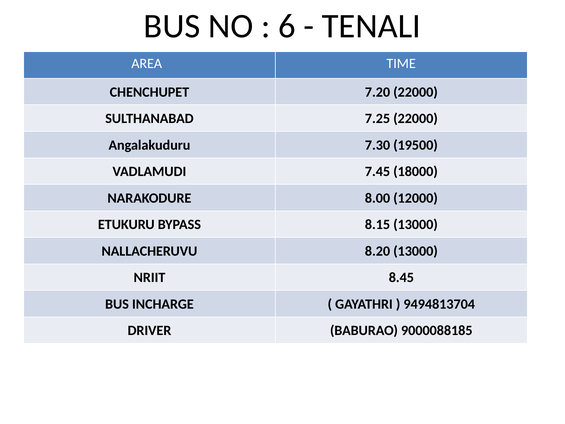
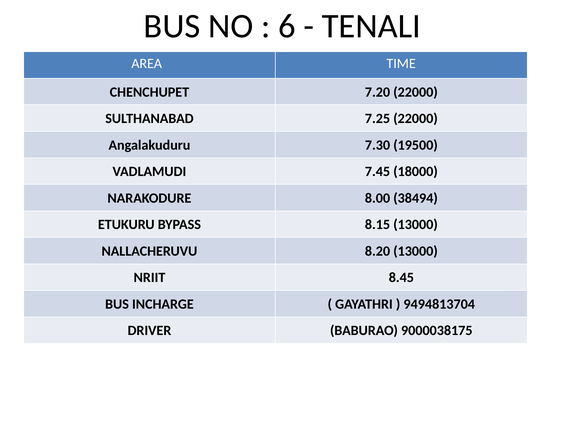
12000: 12000 -> 38494 (416, 198)
9000088185: 9000088185 -> 9000038175 (437, 330)
